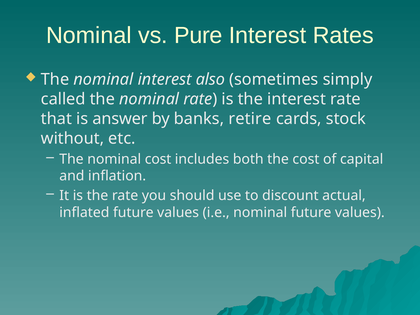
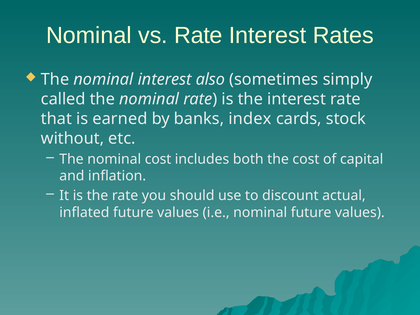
vs Pure: Pure -> Rate (198, 35)
answer: answer -> earned (120, 119)
retire: retire -> index (250, 119)
